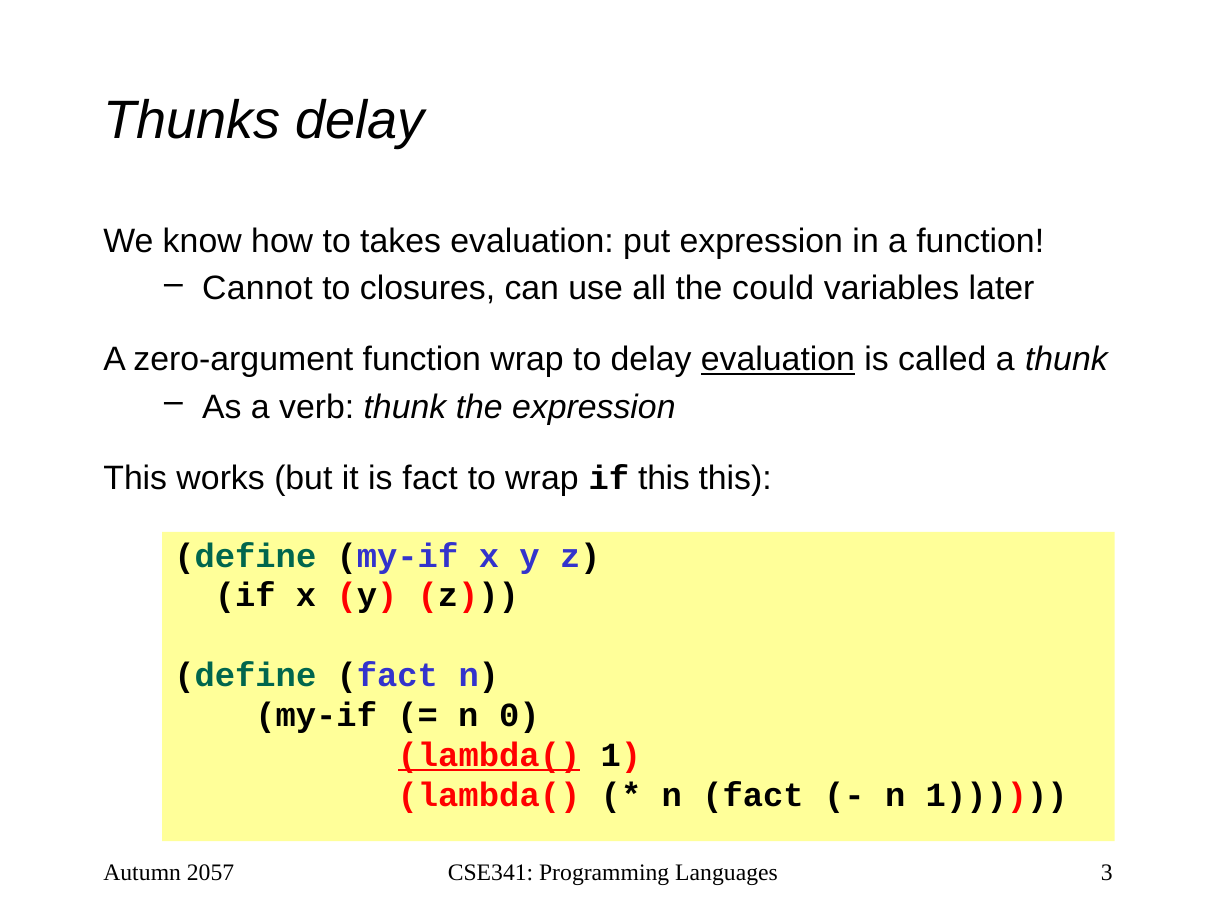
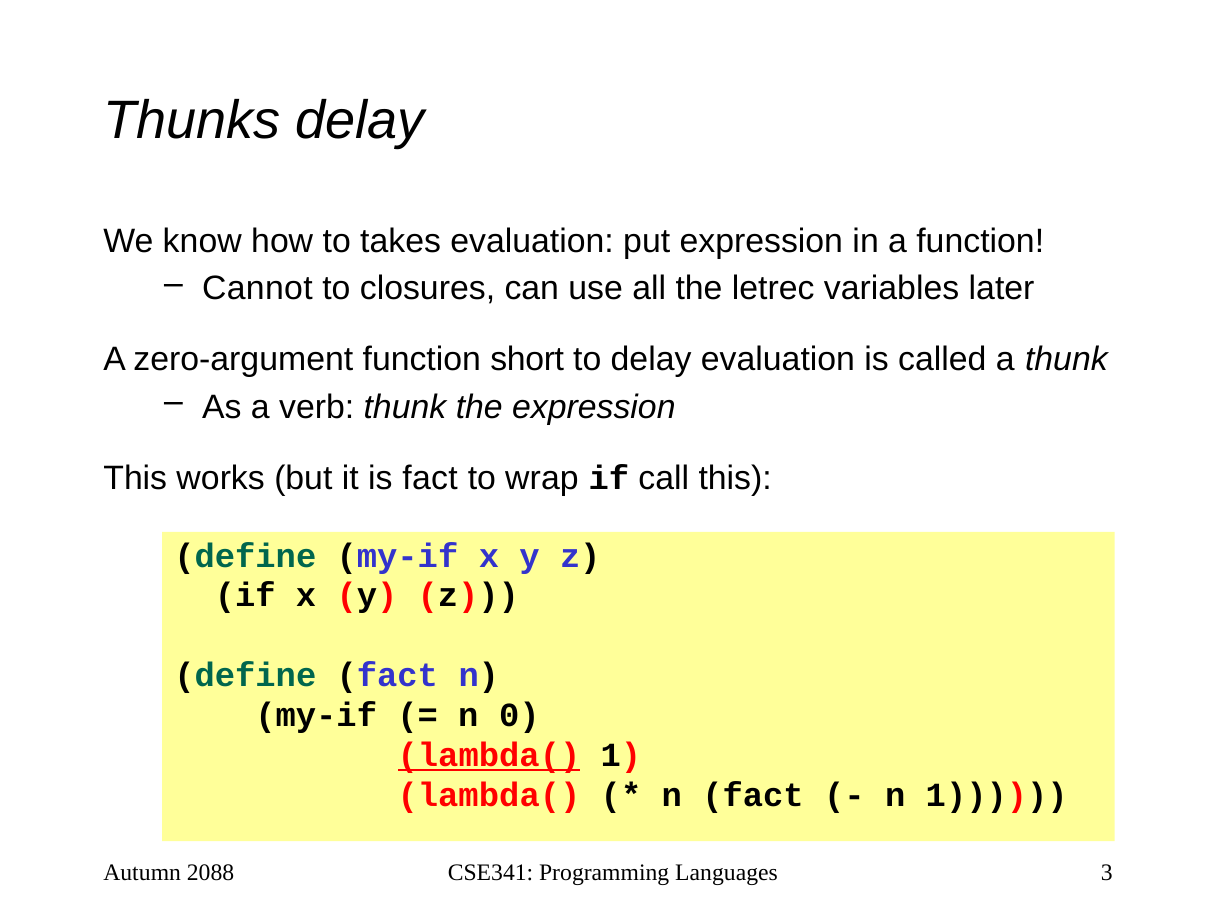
could: could -> letrec (773, 289)
function wrap: wrap -> short (527, 360)
evaluation underline: present -> none (778, 360)
if this: this -> call (664, 478)
2057: 2057 -> 2088 (210, 873)
